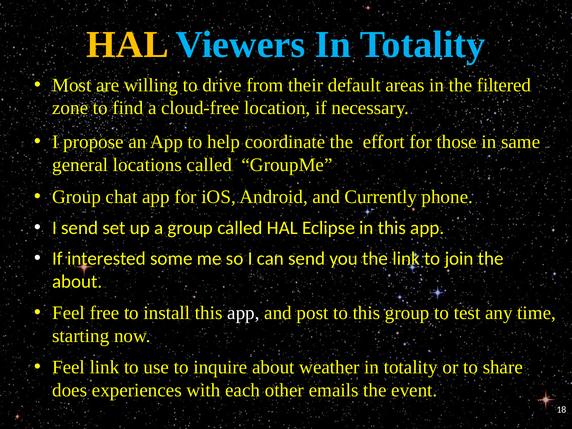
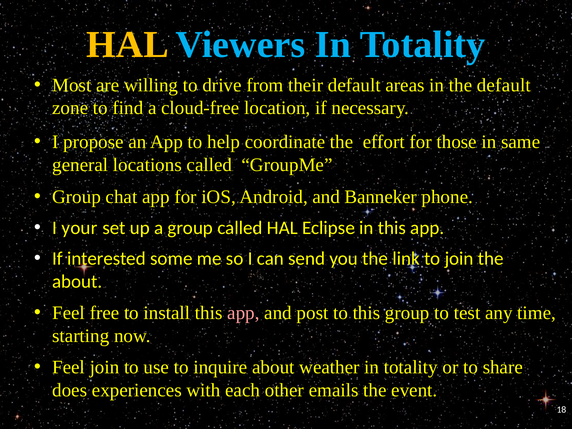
the filtered: filtered -> default (504, 85)
Currently: Currently -> Banneker (381, 197)
I send: send -> your (80, 228)
app colour: white -> pink (243, 313)
Feel link: link -> join (105, 367)
